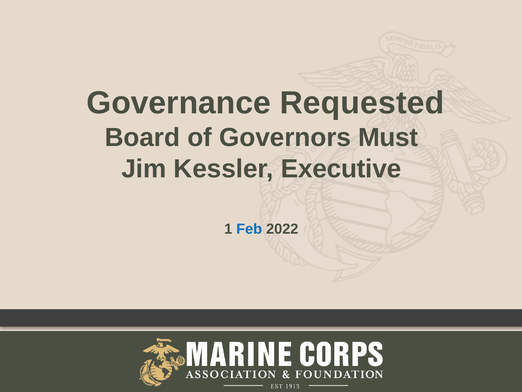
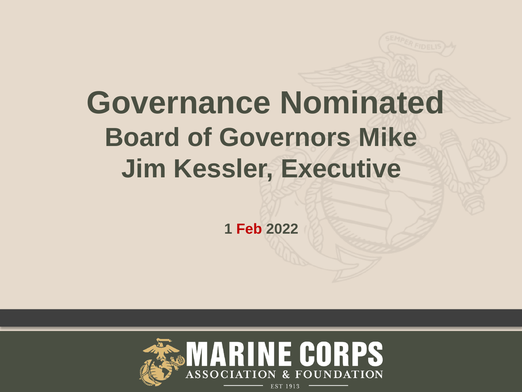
Requested: Requested -> Nominated (362, 103)
Must: Must -> Mike (388, 137)
Feb colour: blue -> red (249, 229)
